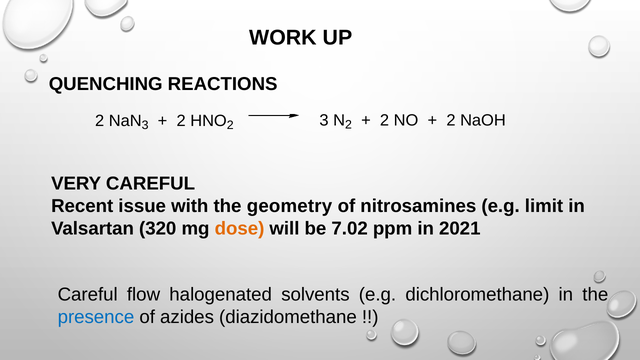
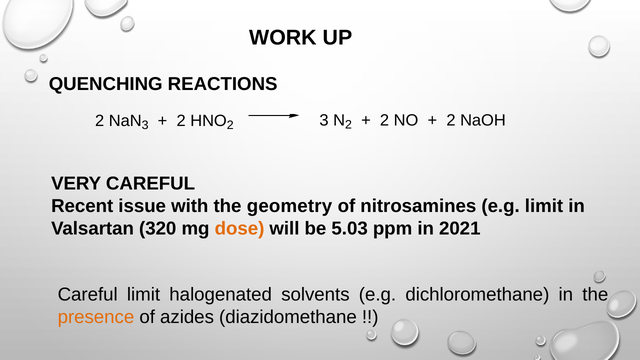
7.02: 7.02 -> 5.03 (350, 229)
Careful flow: flow -> limit (144, 294)
presence colour: blue -> orange (96, 317)
